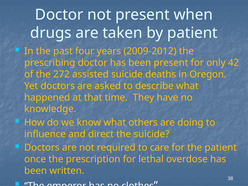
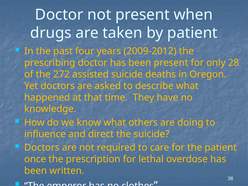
42: 42 -> 28 (234, 63)
